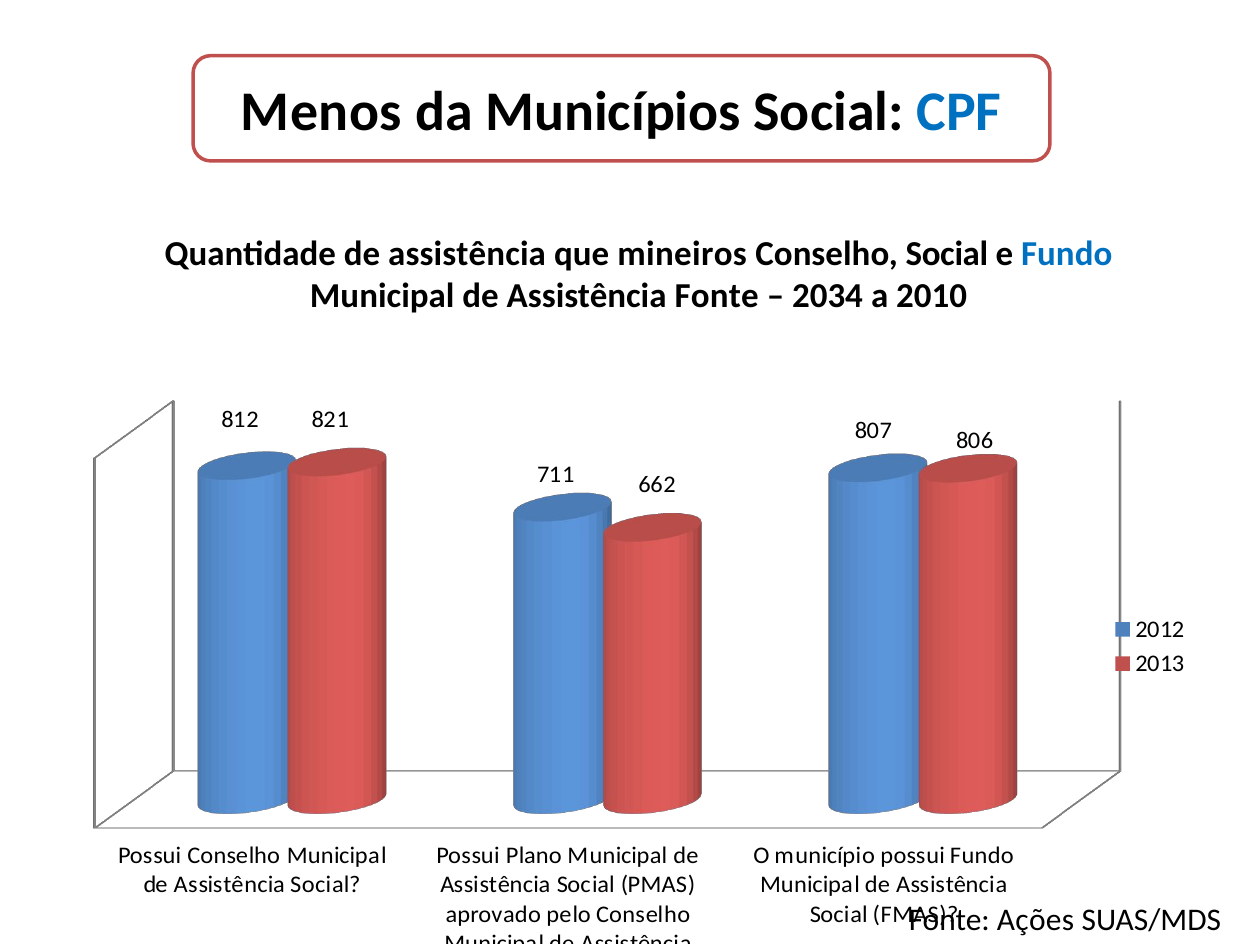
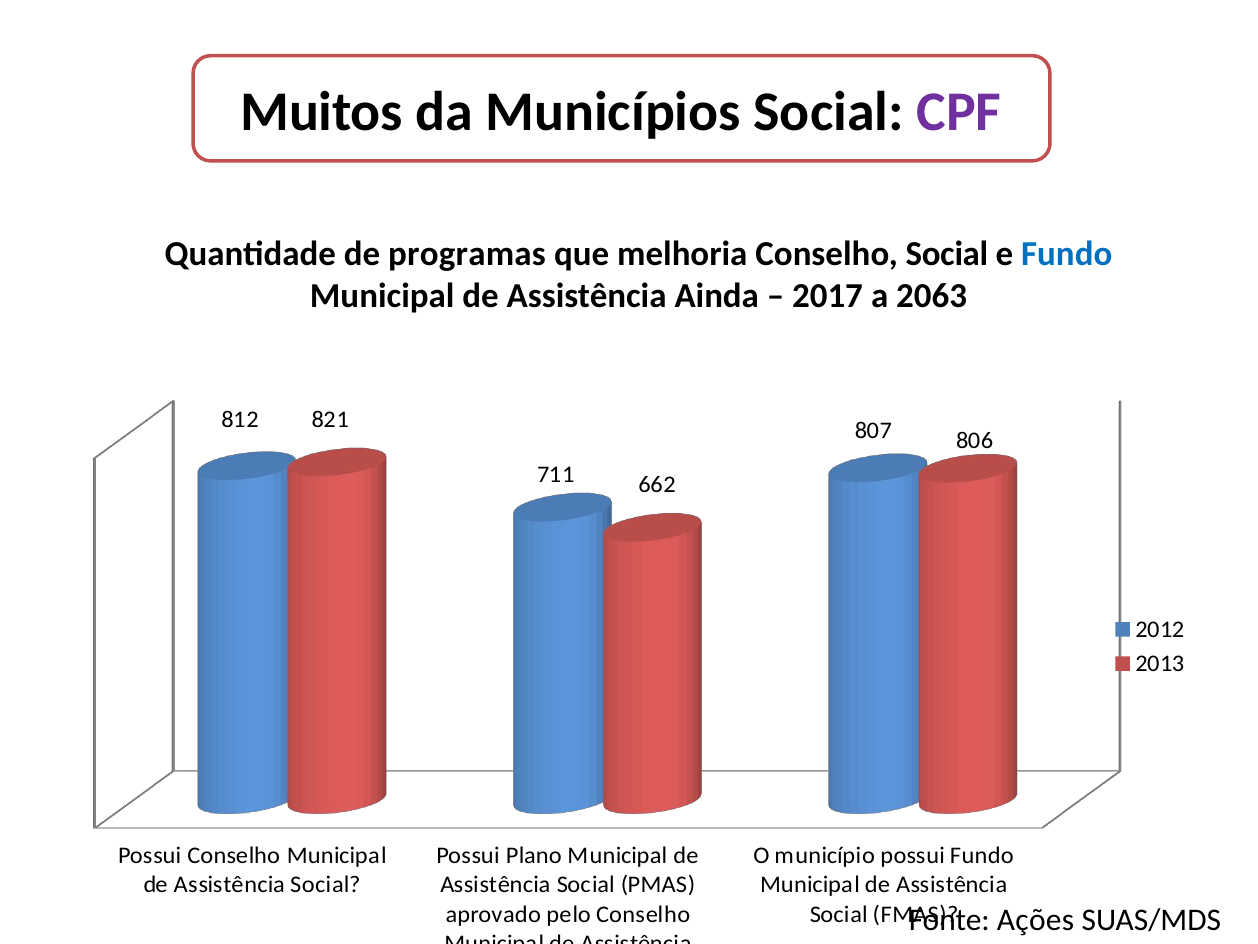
Menos: Menos -> Muitos (322, 112)
CPF colour: blue -> purple (959, 112)
Quantidade de assistência: assistência -> programas (467, 254)
mineiros: mineiros -> melhoria (682, 254)
Assistência Fonte: Fonte -> Ainda (717, 296)
2034: 2034 -> 2017 (828, 296)
2010: 2010 -> 2063 (932, 296)
